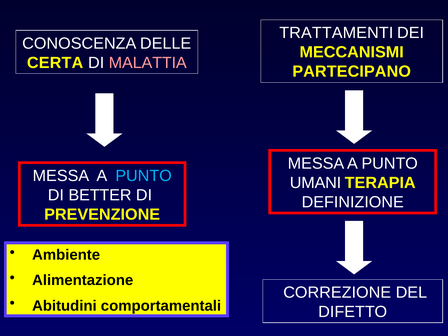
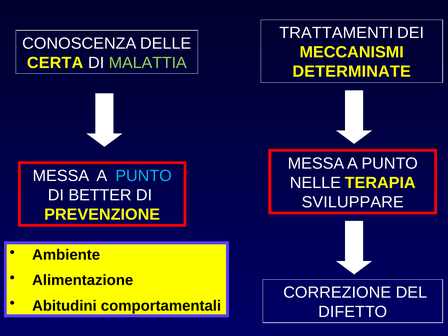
MALATTIA colour: pink -> light green (148, 63)
PARTECIPANO: PARTECIPANO -> DETERMINATE (352, 72)
UMANI: UMANI -> NELLE (315, 183)
DEFINIZIONE: DEFINIZIONE -> SVILUPPARE (353, 202)
